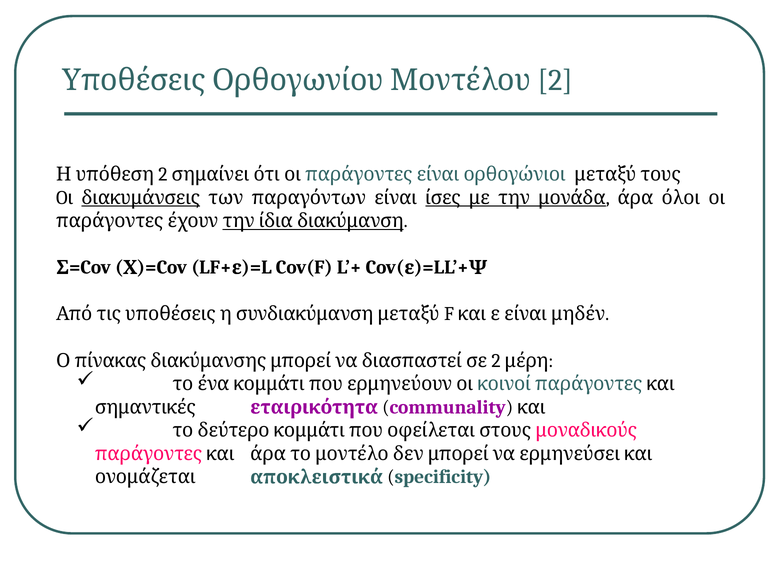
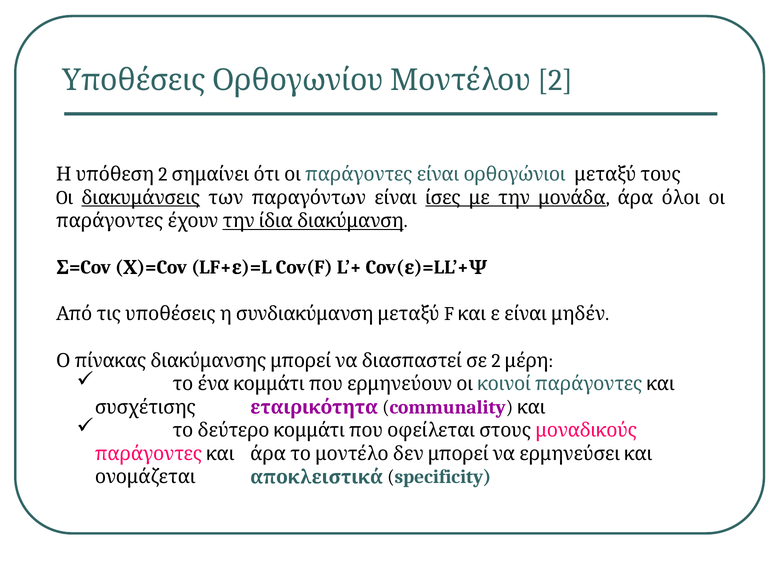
σημαντικές: σημαντικές -> συσχέτισης (145, 407)
